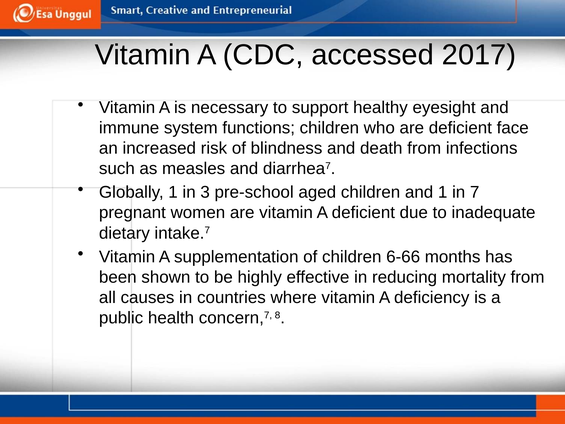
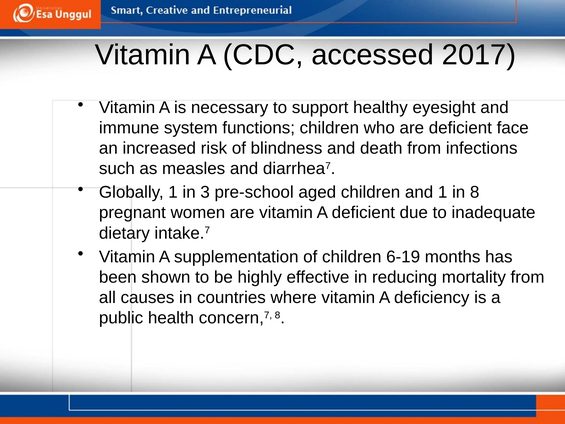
in 7: 7 -> 8 (475, 192)
6-66: 6-66 -> 6-19 (403, 257)
